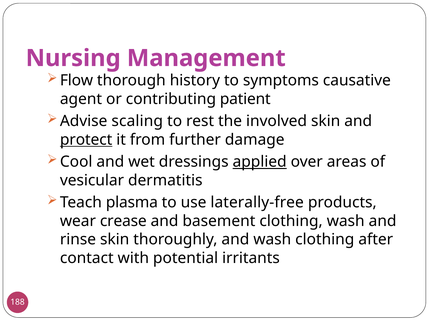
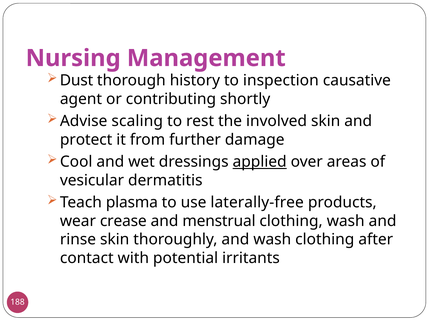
Flow: Flow -> Dust (77, 80)
symptoms: symptoms -> inspection (281, 80)
patient: patient -> shortly (245, 99)
protect underline: present -> none (86, 140)
basement: basement -> menstrual (219, 221)
